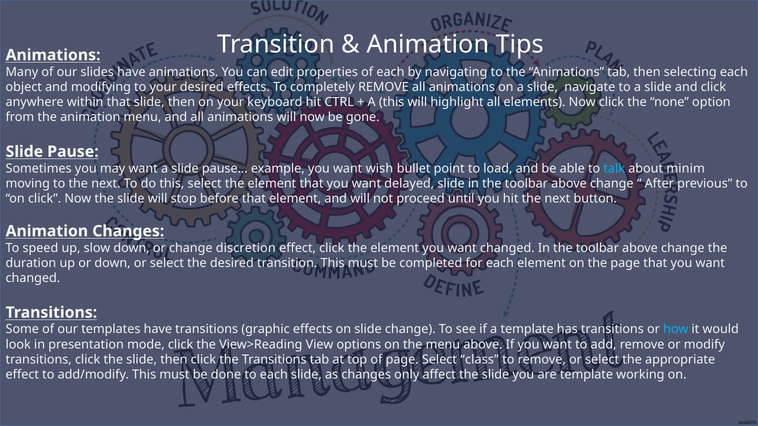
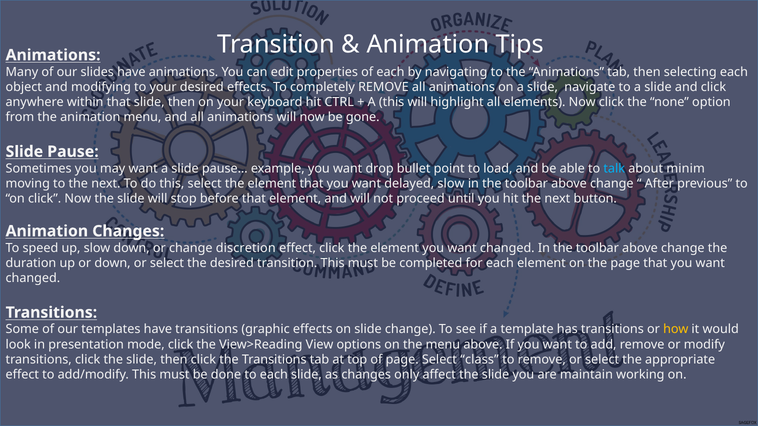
wish: wish -> drop (380, 169)
delayed slide: slide -> slow (451, 184)
how colour: light blue -> yellow (676, 330)
are template: template -> maintain (586, 375)
